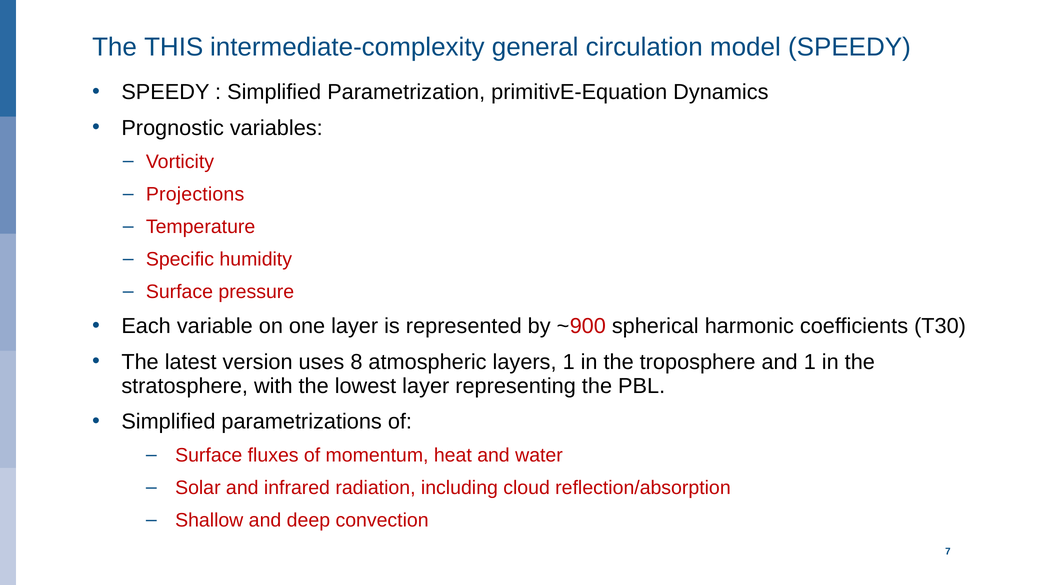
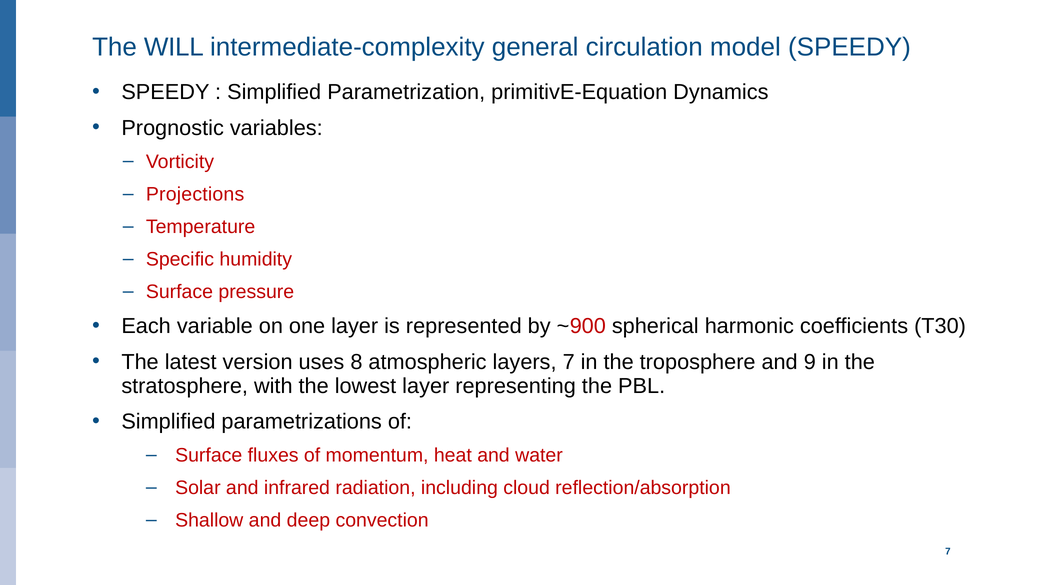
THIS: THIS -> WILL (174, 47)
layers 1: 1 -> 7 (569, 362)
and 1: 1 -> 9 (810, 362)
